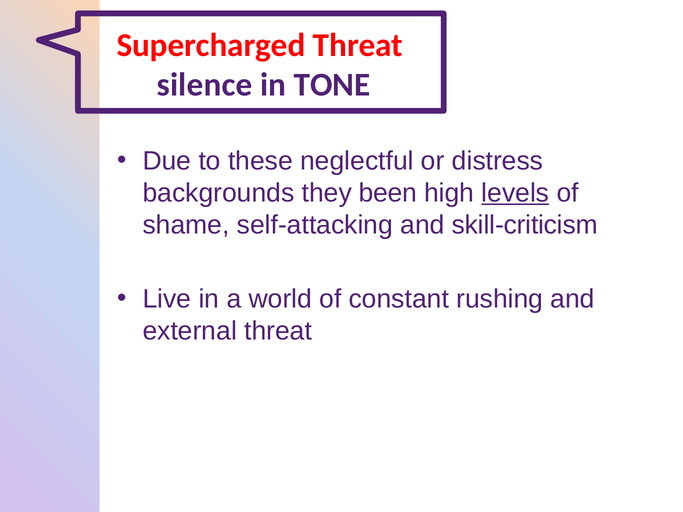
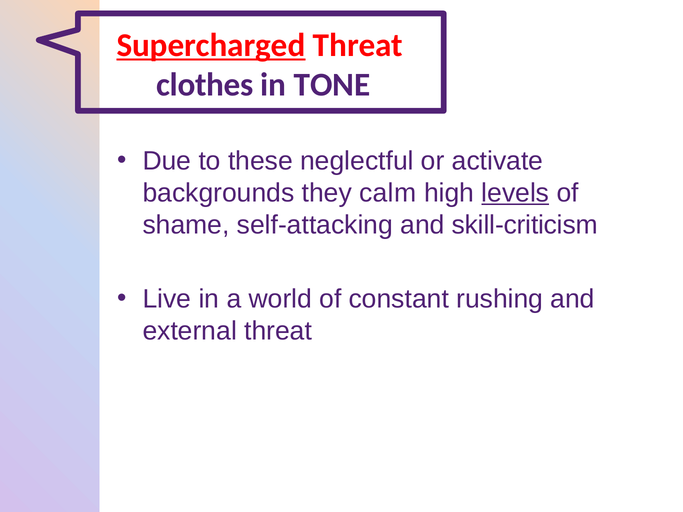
Supercharged underline: none -> present (211, 45)
silence: silence -> clothes (205, 85)
distress: distress -> activate (498, 161)
been: been -> calm (388, 193)
